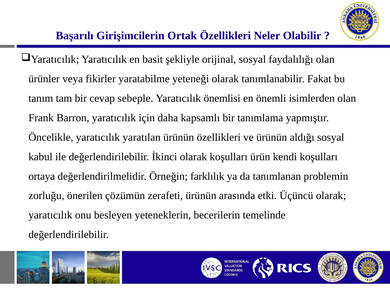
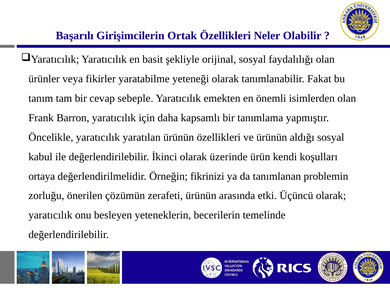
önemlisi: önemlisi -> emekten (222, 98)
olarak koşulları: koşulları -> üzerinde (229, 157)
farklılık: farklılık -> fikrinizi (207, 176)
